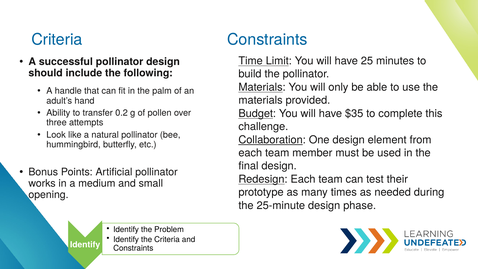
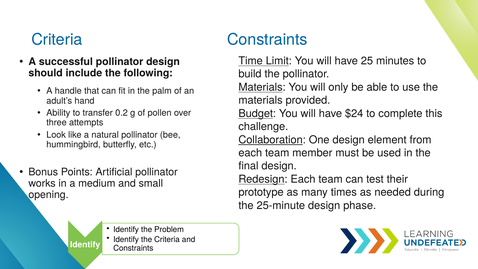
$35: $35 -> $24 (354, 113)
